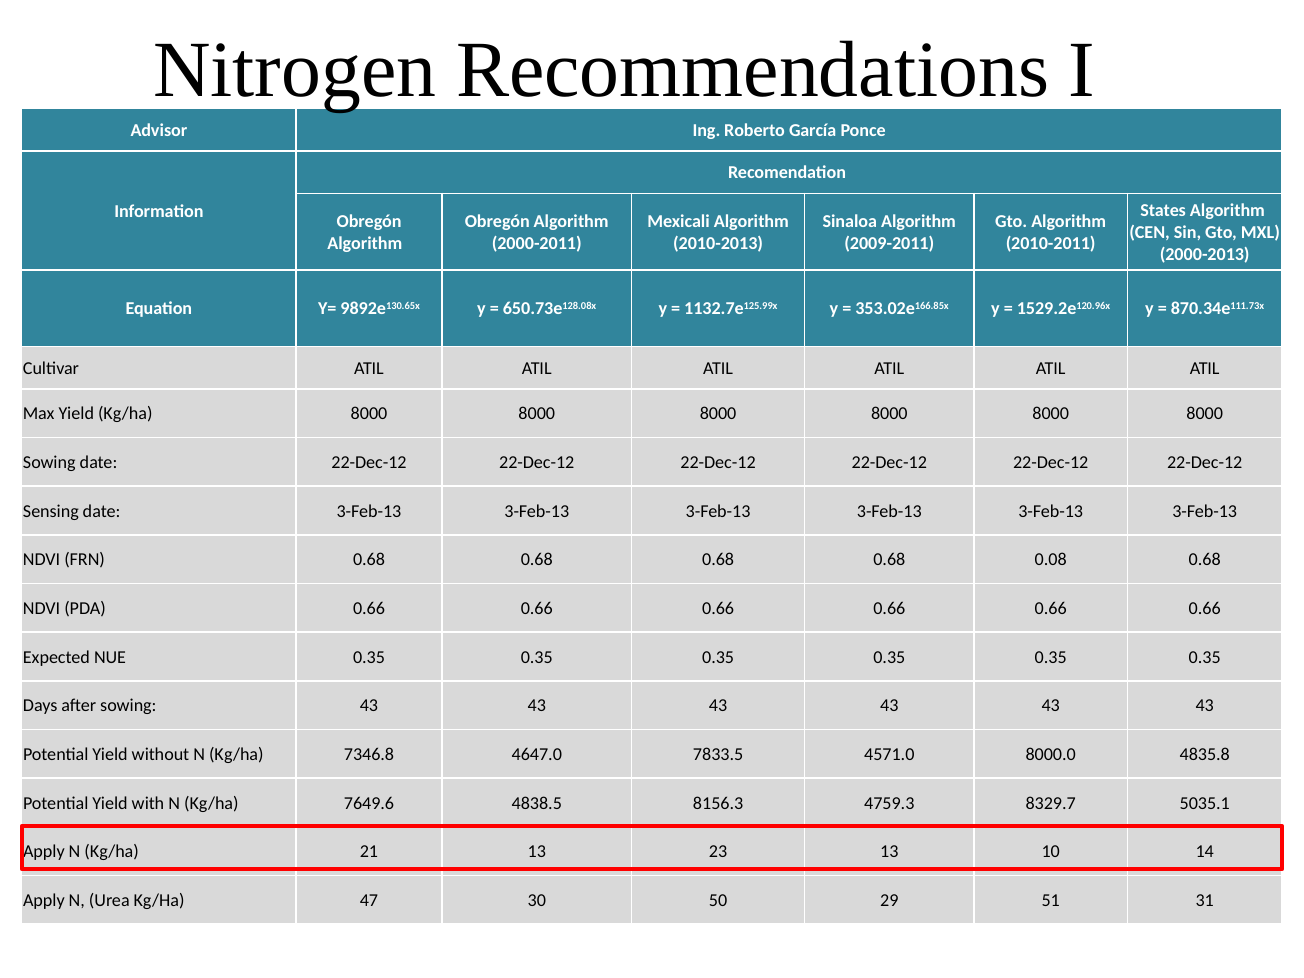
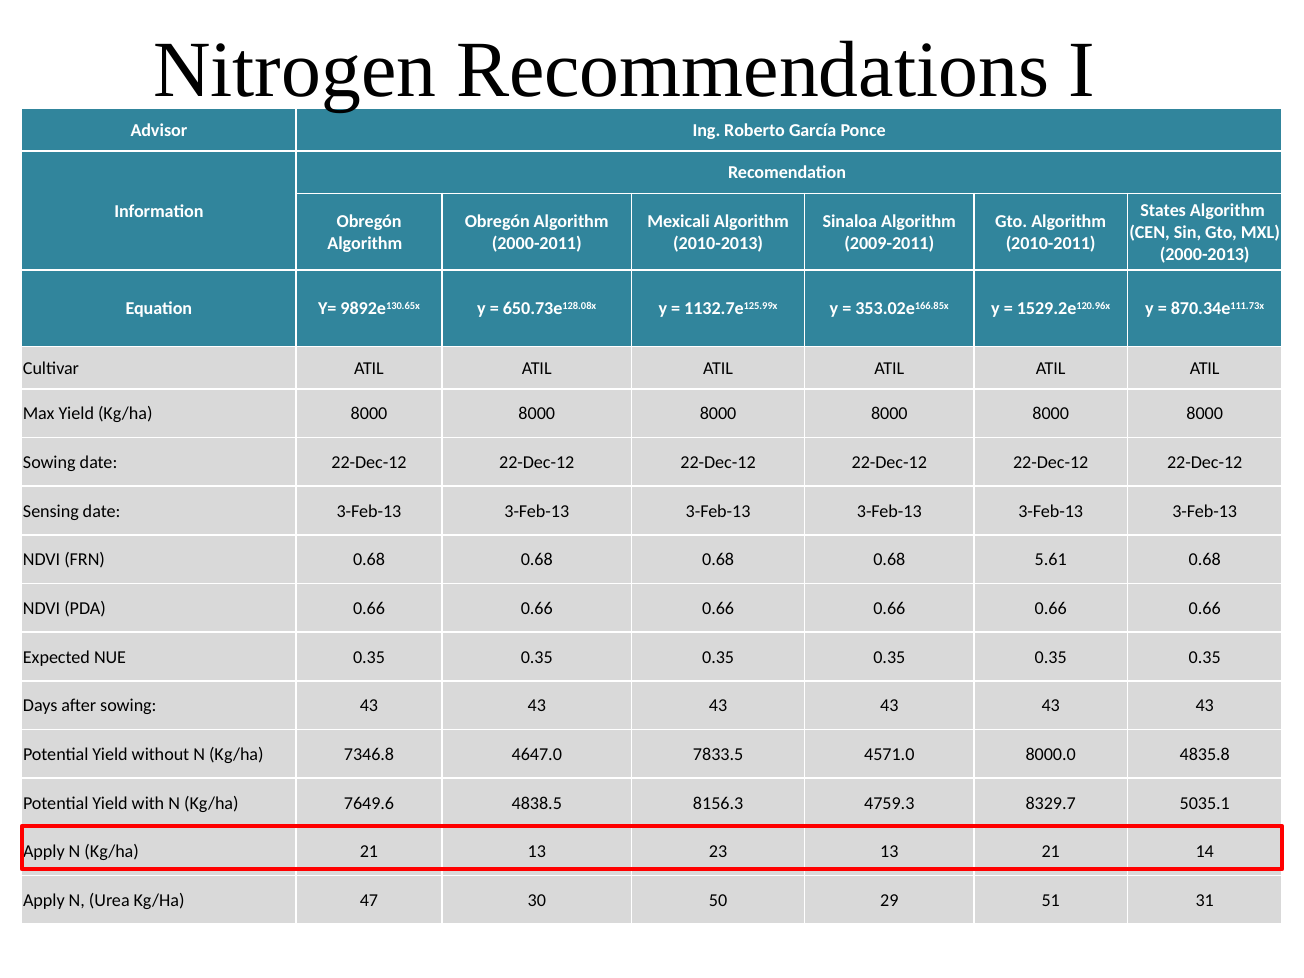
0.08: 0.08 -> 5.61 (1051, 560)
13 10: 10 -> 21 (1051, 852)
